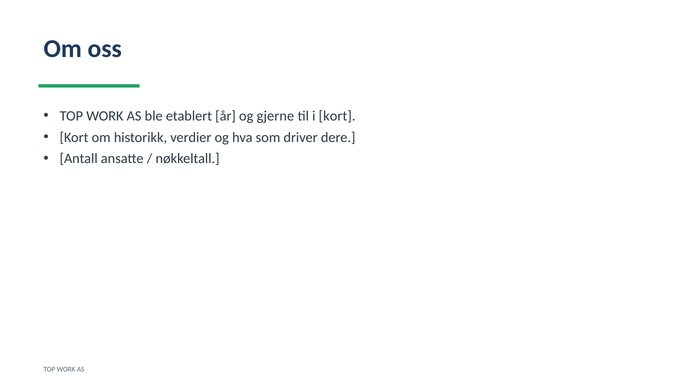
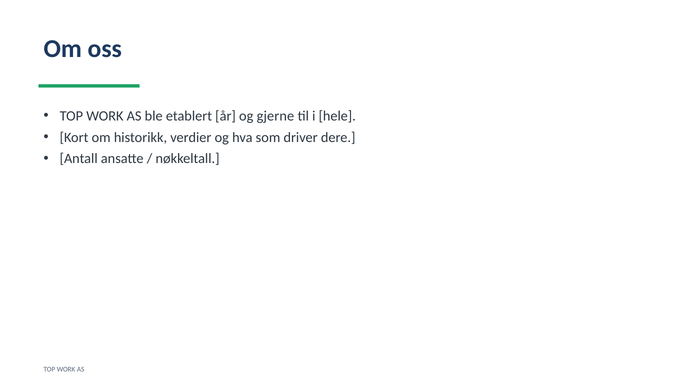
i kort: kort -> hele (337, 116)
